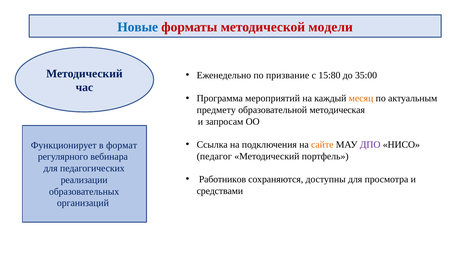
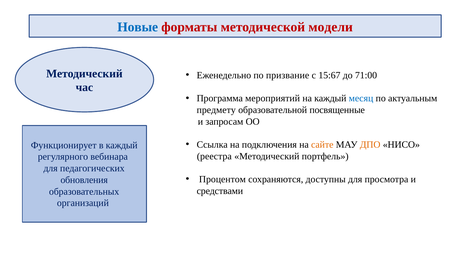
15:80: 15:80 -> 15:67 (329, 75)
35:00: 35:00 -> 71:00 (366, 75)
месяц colour: orange -> blue (361, 99)
методическая: методическая -> посвященные (337, 110)
ДПО colour: purple -> orange (370, 145)
в формат: формат -> каждый (122, 146)
педагог: педагог -> реестра (214, 156)
Работников: Работников -> Процентом (222, 180)
реализации: реализации -> обновления (84, 180)
